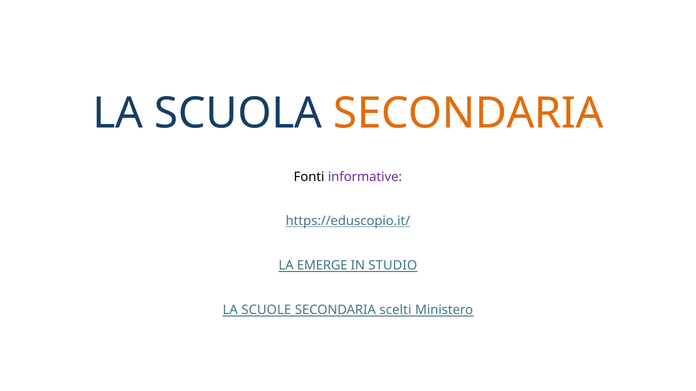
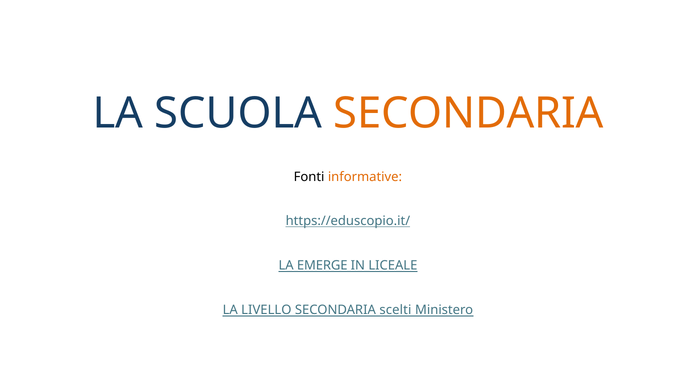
informative colour: purple -> orange (365, 177)
STUDIO: STUDIO -> LICEALE (393, 266)
SCUOLE: SCUOLE -> LIVELLO (266, 310)
